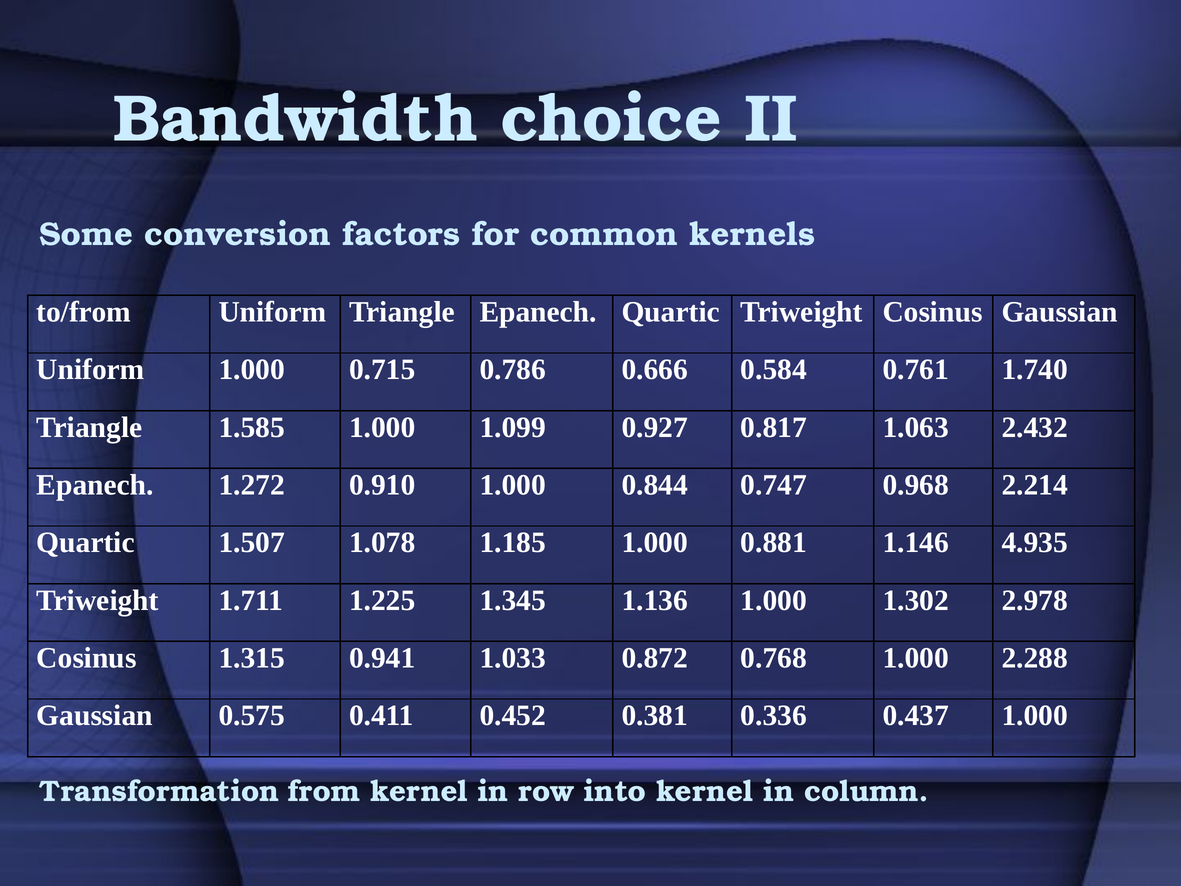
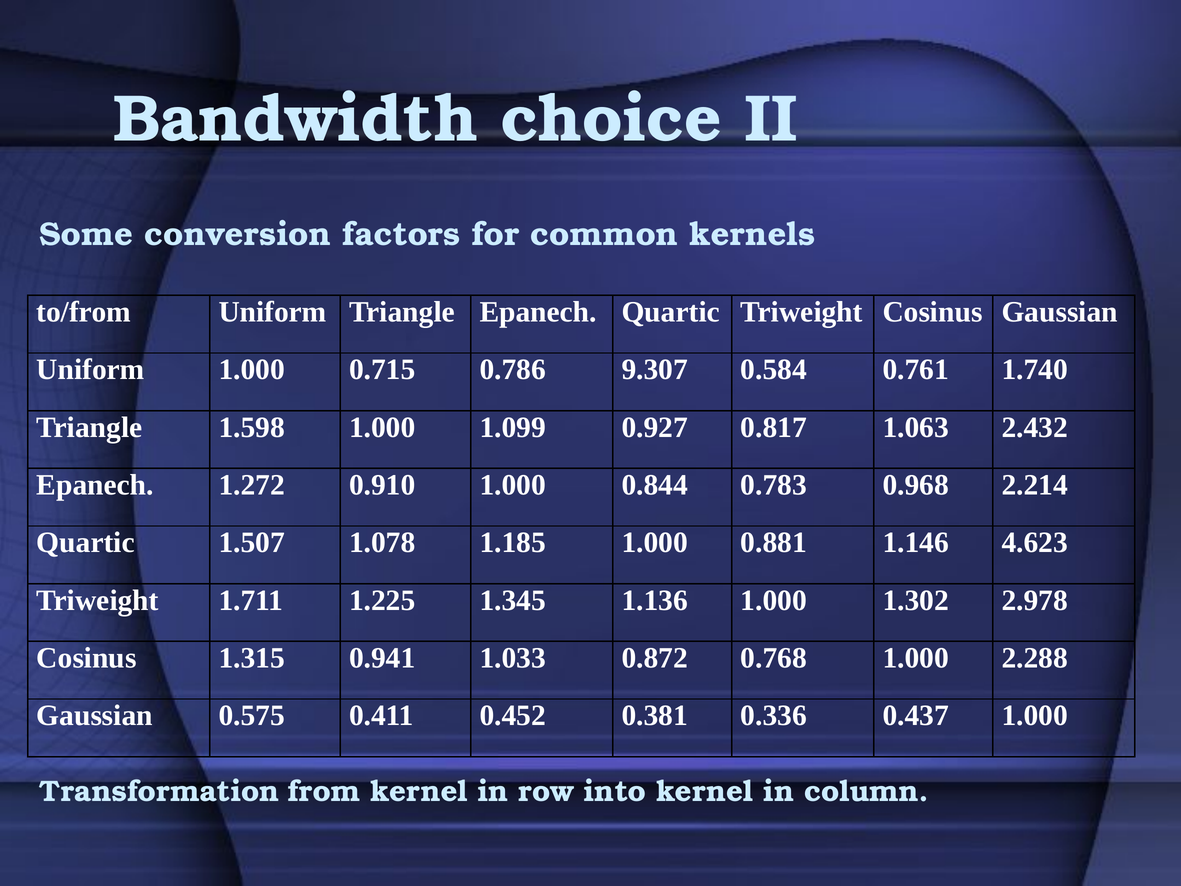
0.666: 0.666 -> 9.307 (655, 370)
1.585: 1.585 -> 1.598 (252, 427)
0.747: 0.747 -> 0.783 (774, 485)
4.935: 4.935 -> 4.623 (1035, 542)
